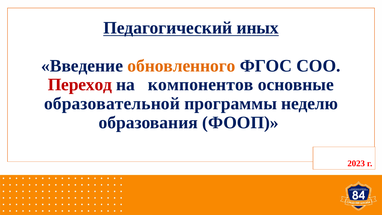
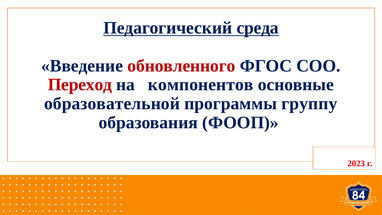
иных: иных -> среда (258, 28)
обновленного colour: orange -> red (181, 66)
неделю: неделю -> группу (309, 104)
